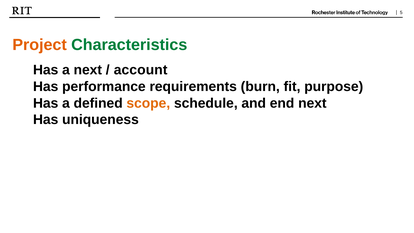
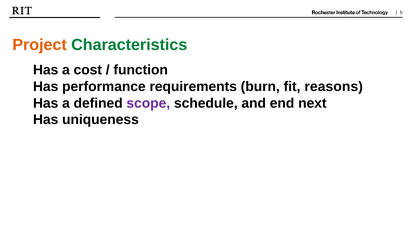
a next: next -> cost (88, 70)
account: account -> function (141, 70)
purpose: purpose -> reasons (334, 87)
scope colour: orange -> purple (148, 103)
